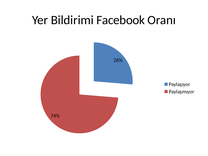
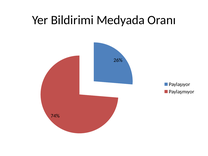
Facebook: Facebook -> Medyada (121, 20)
